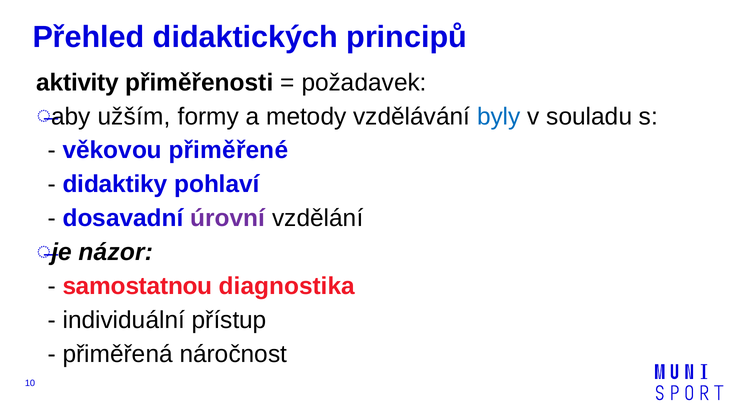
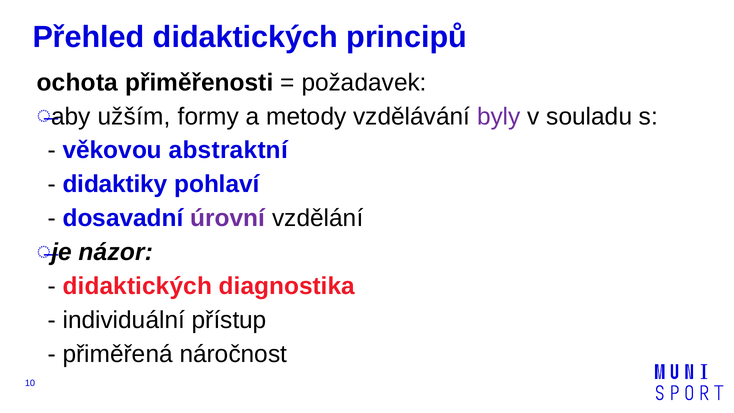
aktivity: aktivity -> ochota (77, 82)
byly colour: blue -> purple (499, 116)
přiměřené: přiměřené -> abstraktní (228, 150)
samostatnou: samostatnou -> didaktických (137, 286)
